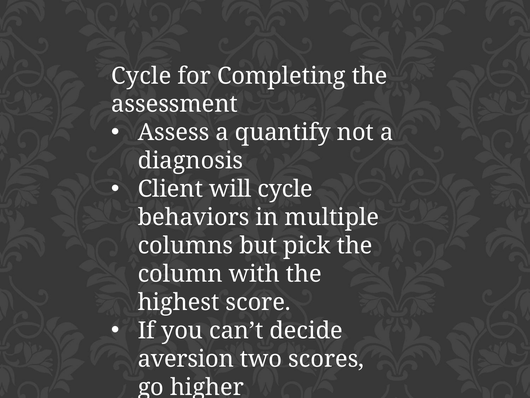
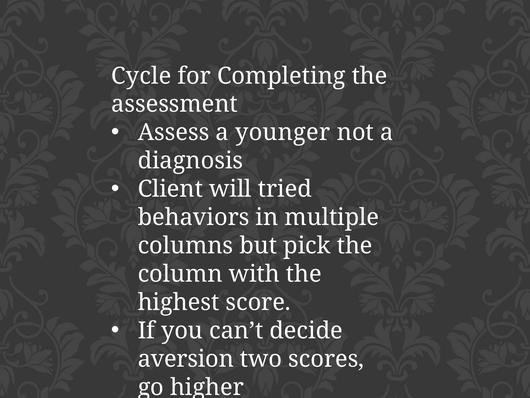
quantify: quantify -> younger (283, 132)
will cycle: cycle -> tried (285, 189)
